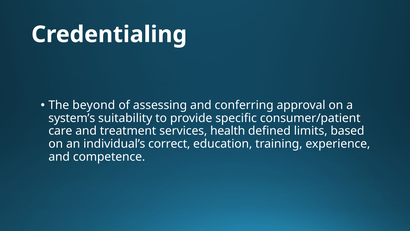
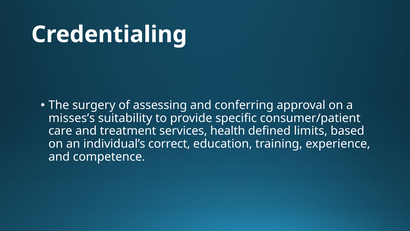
beyond: beyond -> surgery (94, 105)
system’s: system’s -> misses’s (72, 118)
